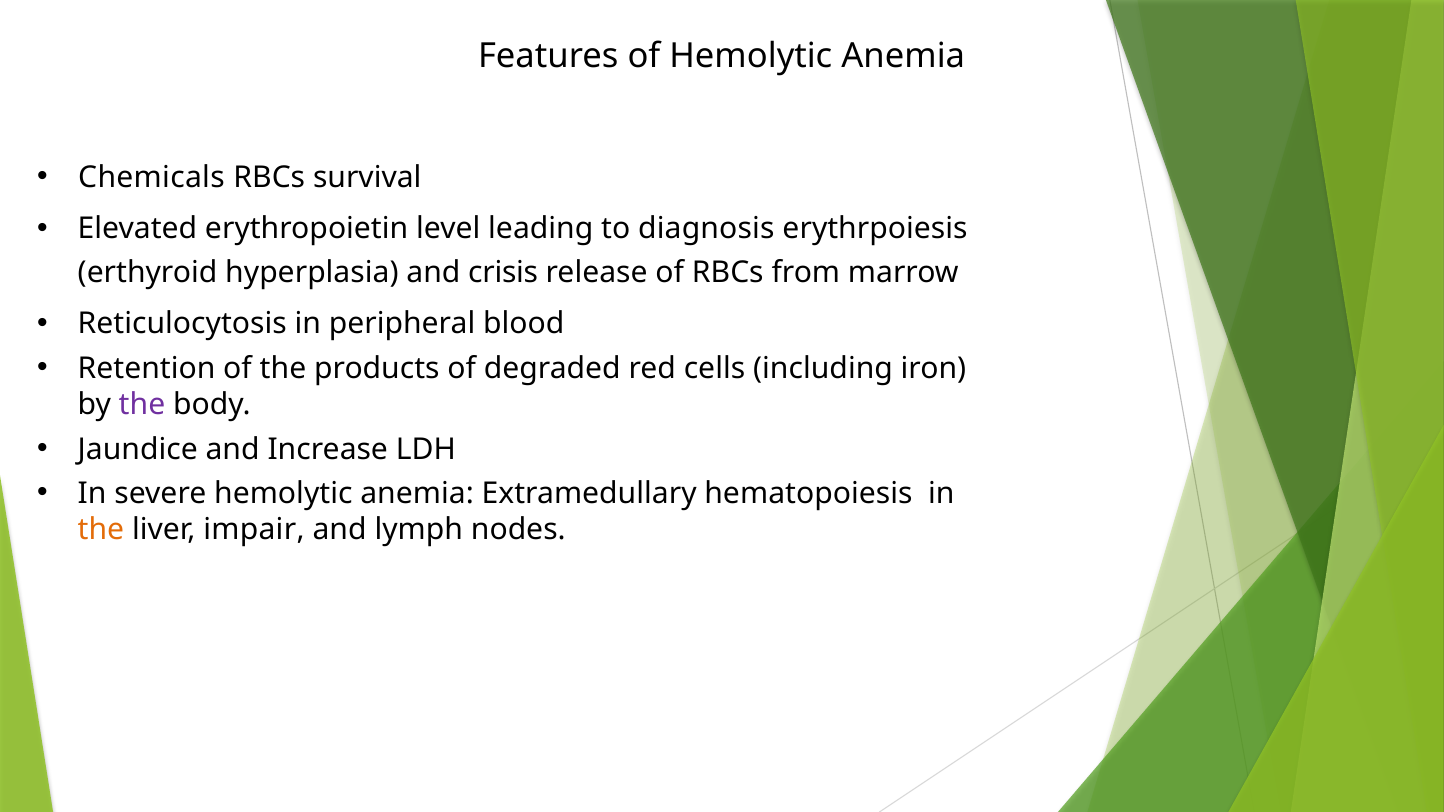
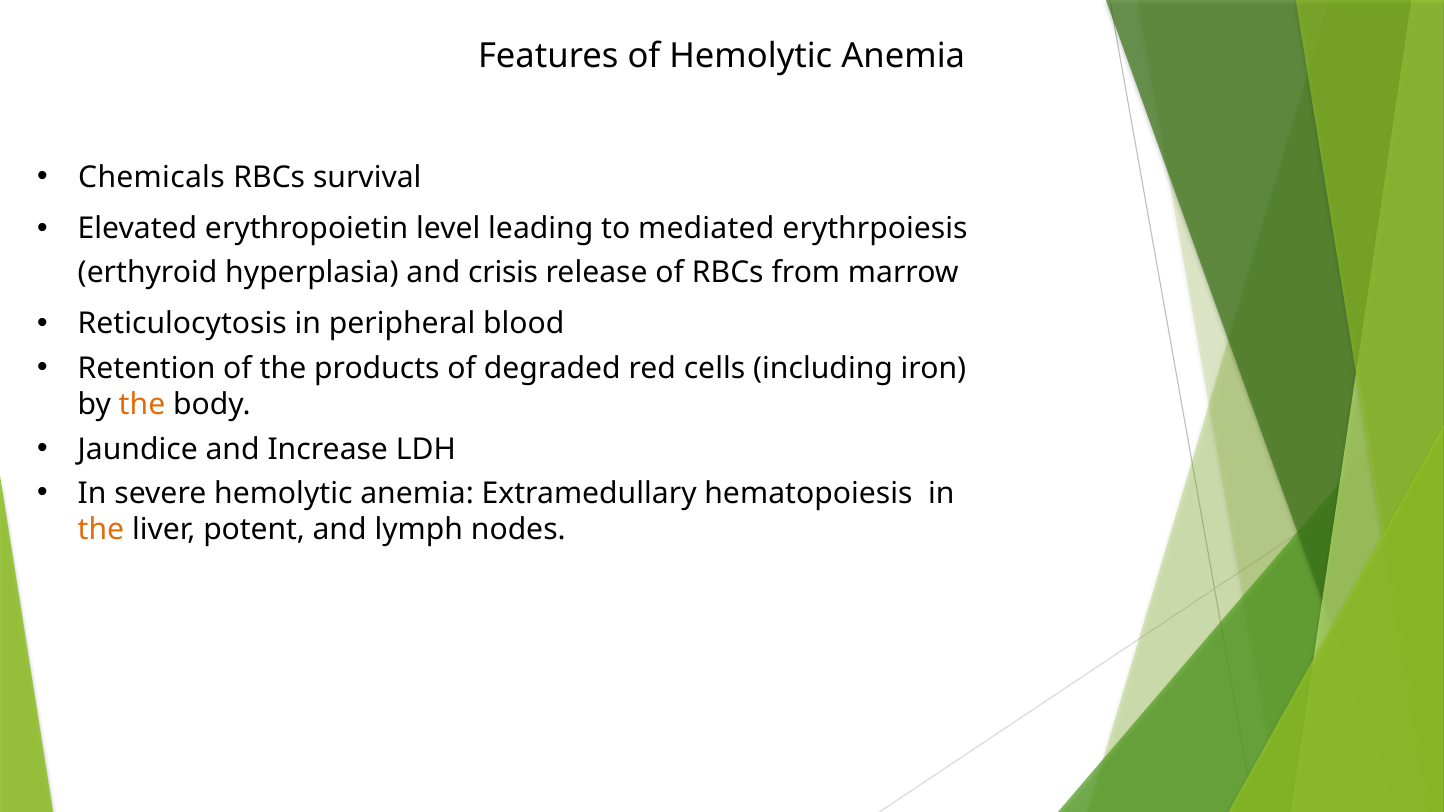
diagnosis: diagnosis -> mediated (706, 229)
the colour: purple -> orange (142, 405)
impair: impair -> potent (254, 530)
